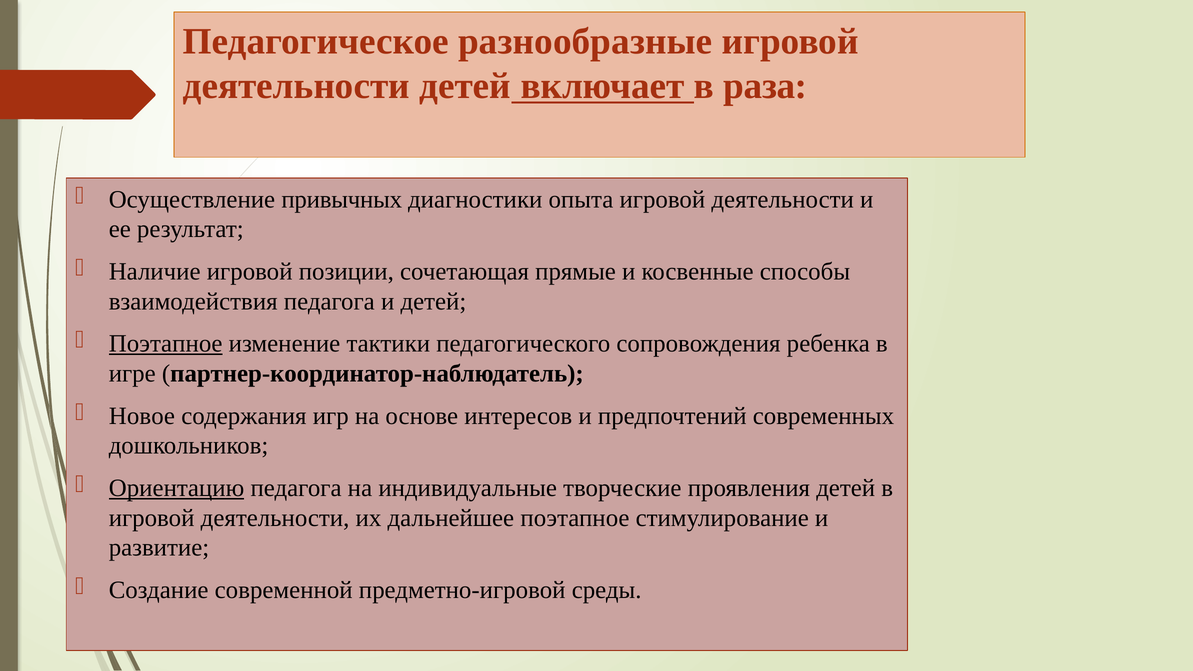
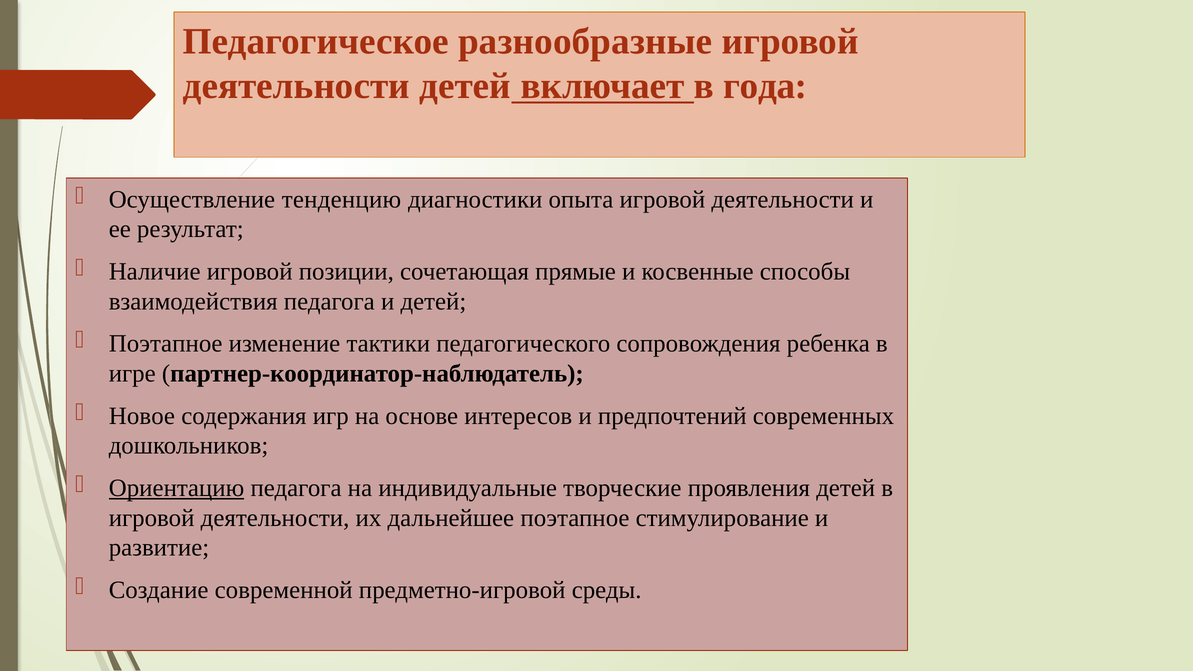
раза: раза -> года (765, 86)
привычных: привычных -> тенденцию (341, 199)
Поэтапное underline: present -> none (166, 344)
